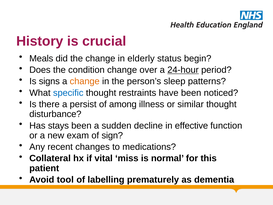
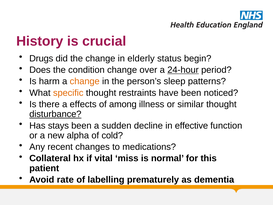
Meals: Meals -> Drugs (41, 58)
signs: signs -> harm (49, 81)
specific colour: blue -> orange (68, 93)
persist: persist -> effects (83, 104)
disturbance underline: none -> present (55, 114)
exam: exam -> alpha (78, 135)
sign: sign -> cold (112, 135)
tool: tool -> rate (65, 179)
